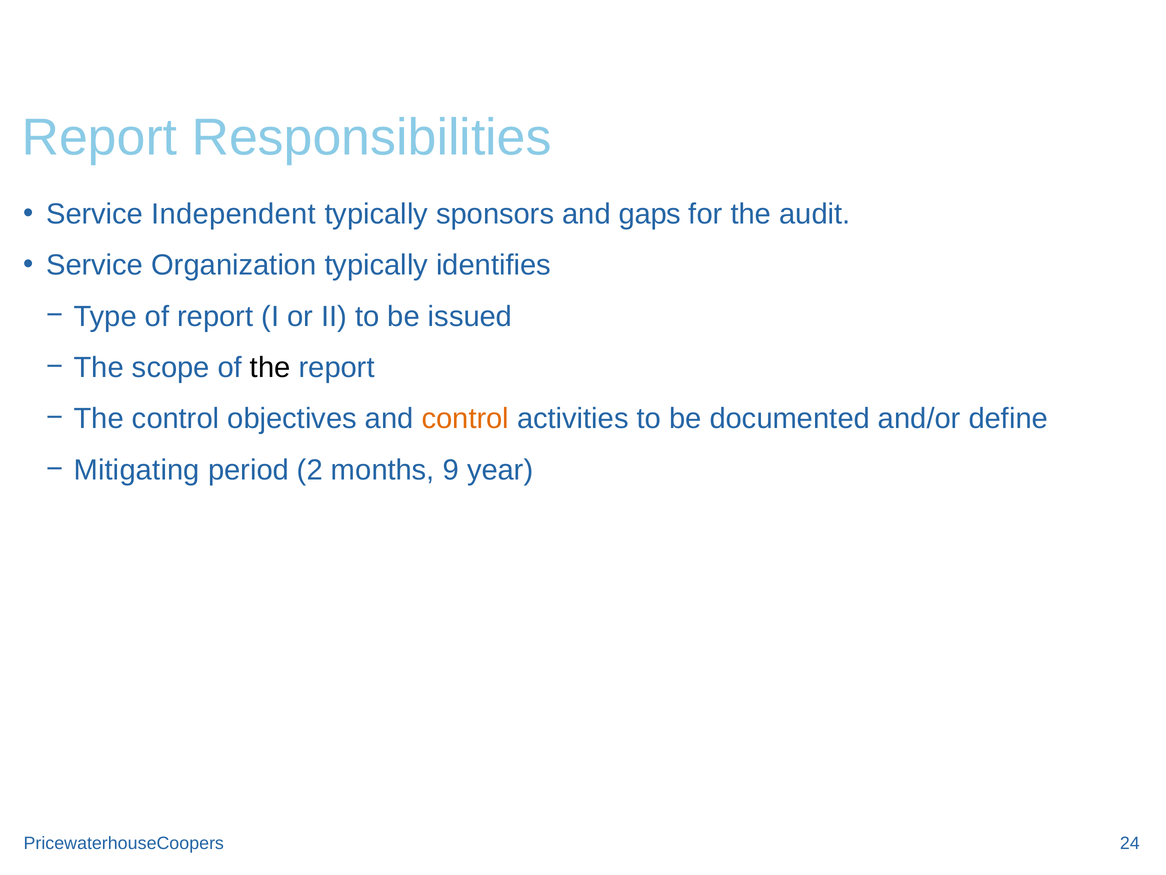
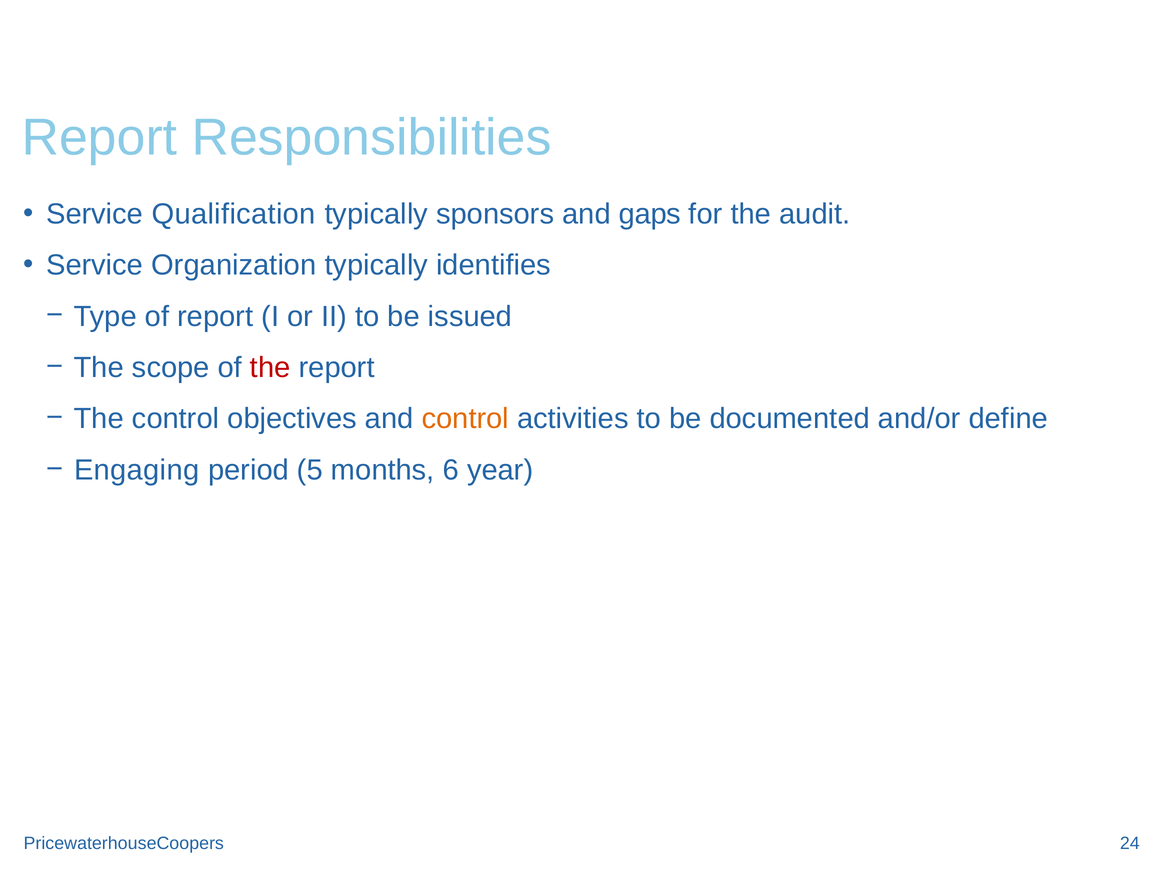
Independent: Independent -> Qualification (234, 214)
the colour: black -> red (270, 367)
Mitigating: Mitigating -> Engaging (137, 470)
2: 2 -> 5 (310, 470)
9: 9 -> 6 (451, 470)
